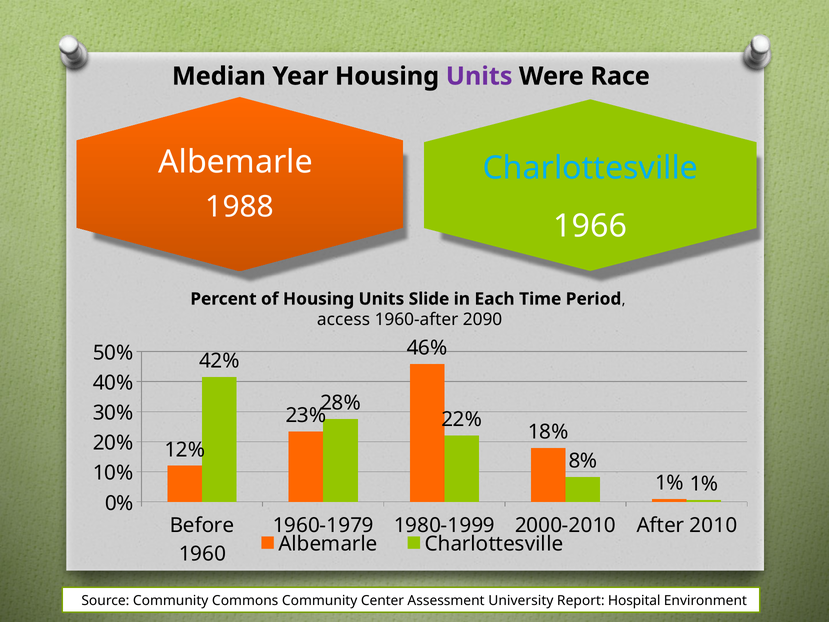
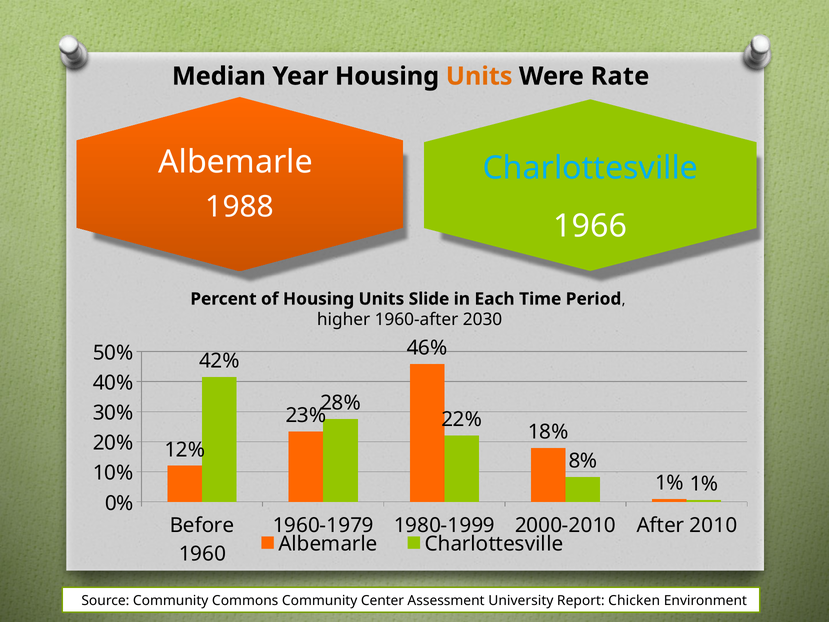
Units colour: purple -> orange (479, 76)
Race: Race -> Rate (620, 76)
access: access -> higher (344, 320)
2090: 2090 -> 2030 (483, 320)
Hospital: Hospital -> Chicken (634, 601)
